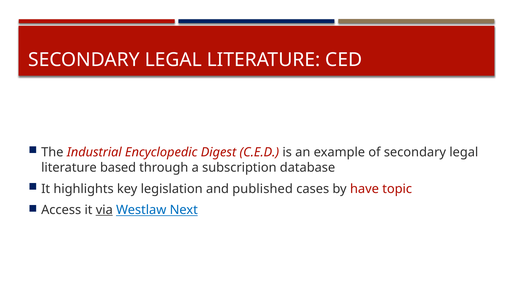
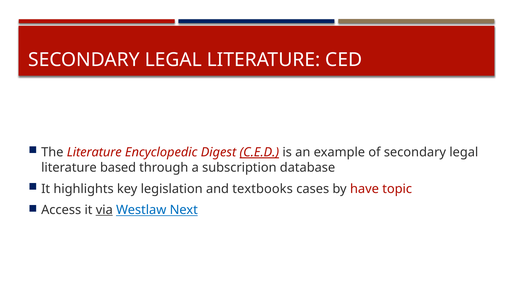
The Industrial: Industrial -> Literature (94, 153)
C.E.D underline: none -> present (259, 153)
published: published -> textbooks (263, 189)
